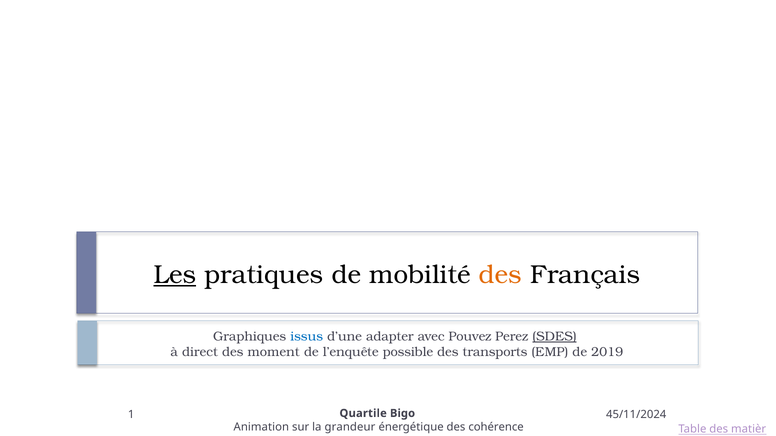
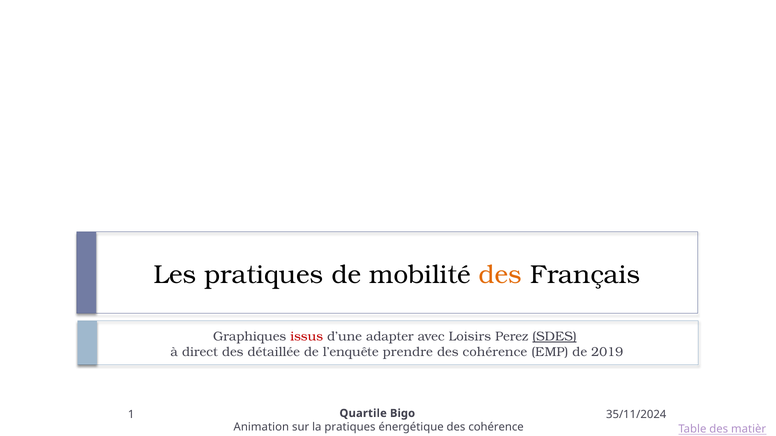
Les underline: present -> none (175, 275)
issus colour: blue -> red (307, 337)
Pouvez: Pouvez -> Loisirs (470, 337)
moment: moment -> détaillée (274, 352)
possible: possible -> prendre (408, 352)
transports: transports -> cohérence (495, 352)
45/11/2024: 45/11/2024 -> 35/11/2024 (636, 415)
la grandeur: grandeur -> pratiques (350, 427)
